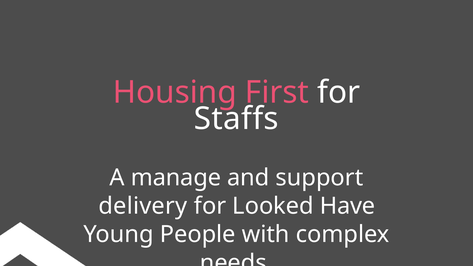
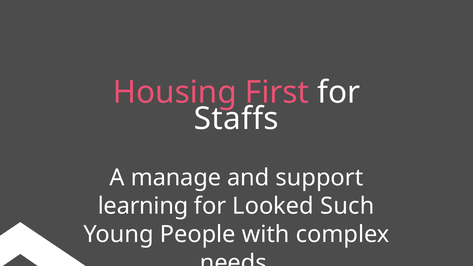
delivery: delivery -> learning (143, 206)
Have: Have -> Such (347, 206)
